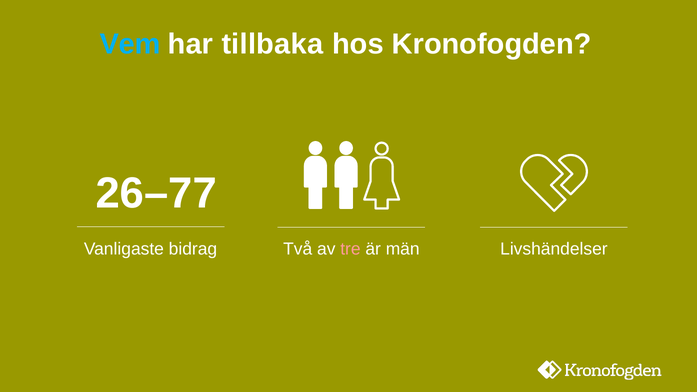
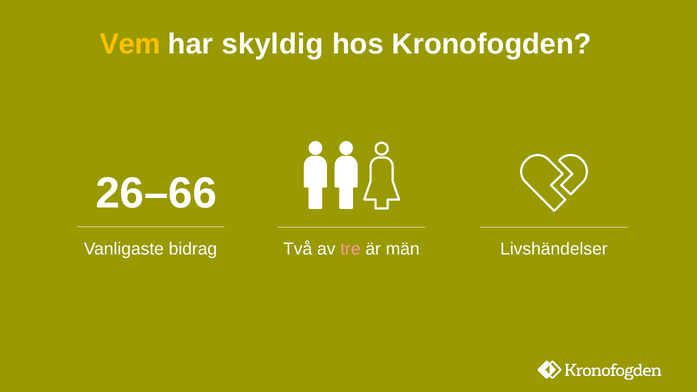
Vem colour: light blue -> yellow (130, 44)
tillbaka: tillbaka -> skyldig (272, 44)
26–77: 26–77 -> 26–66 (156, 193)
